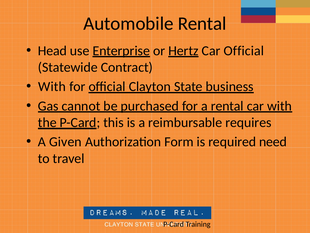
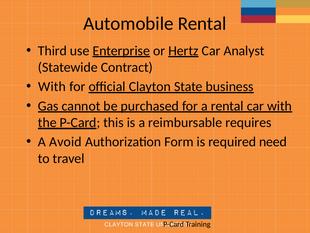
Head: Head -> Third (52, 51)
Car Official: Official -> Analyst (244, 51)
Given: Given -> Avoid (65, 142)
